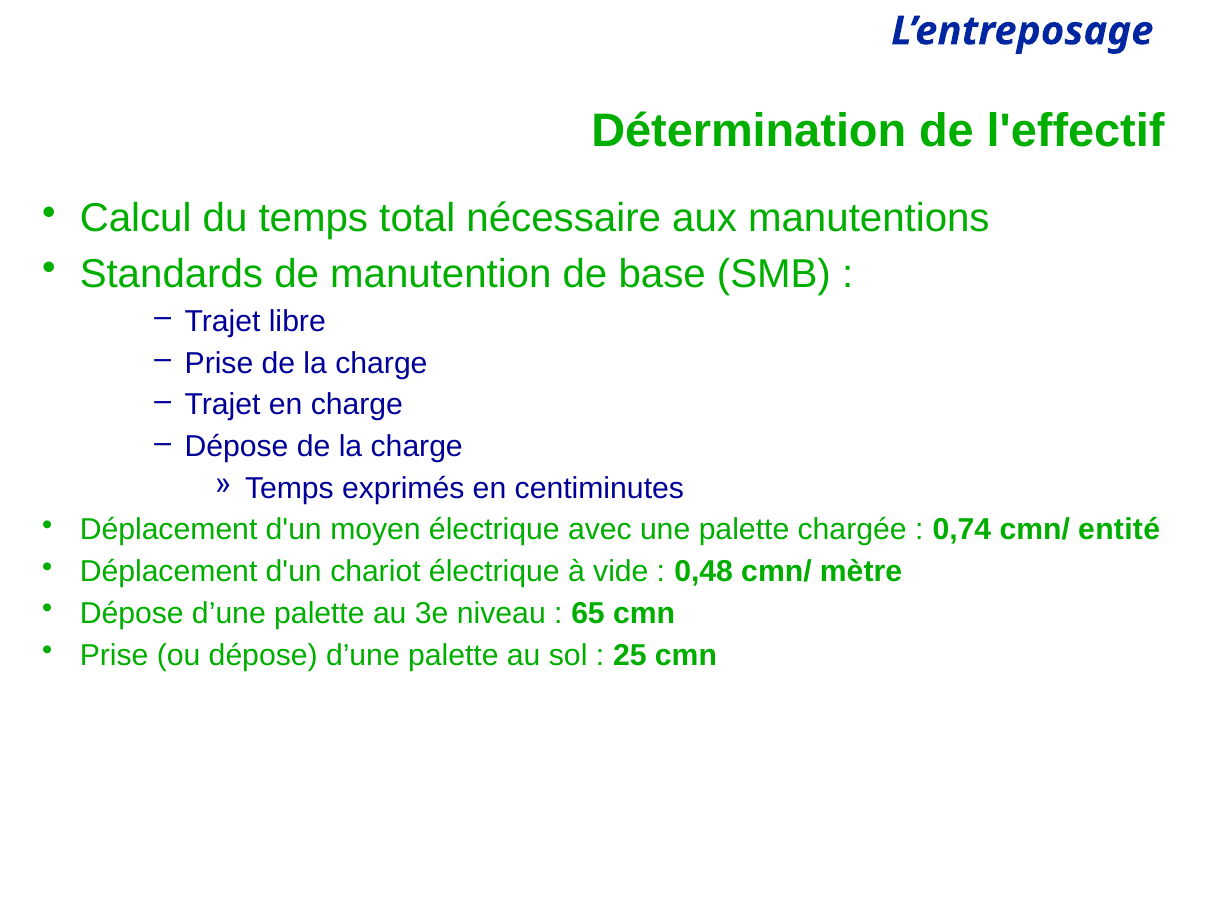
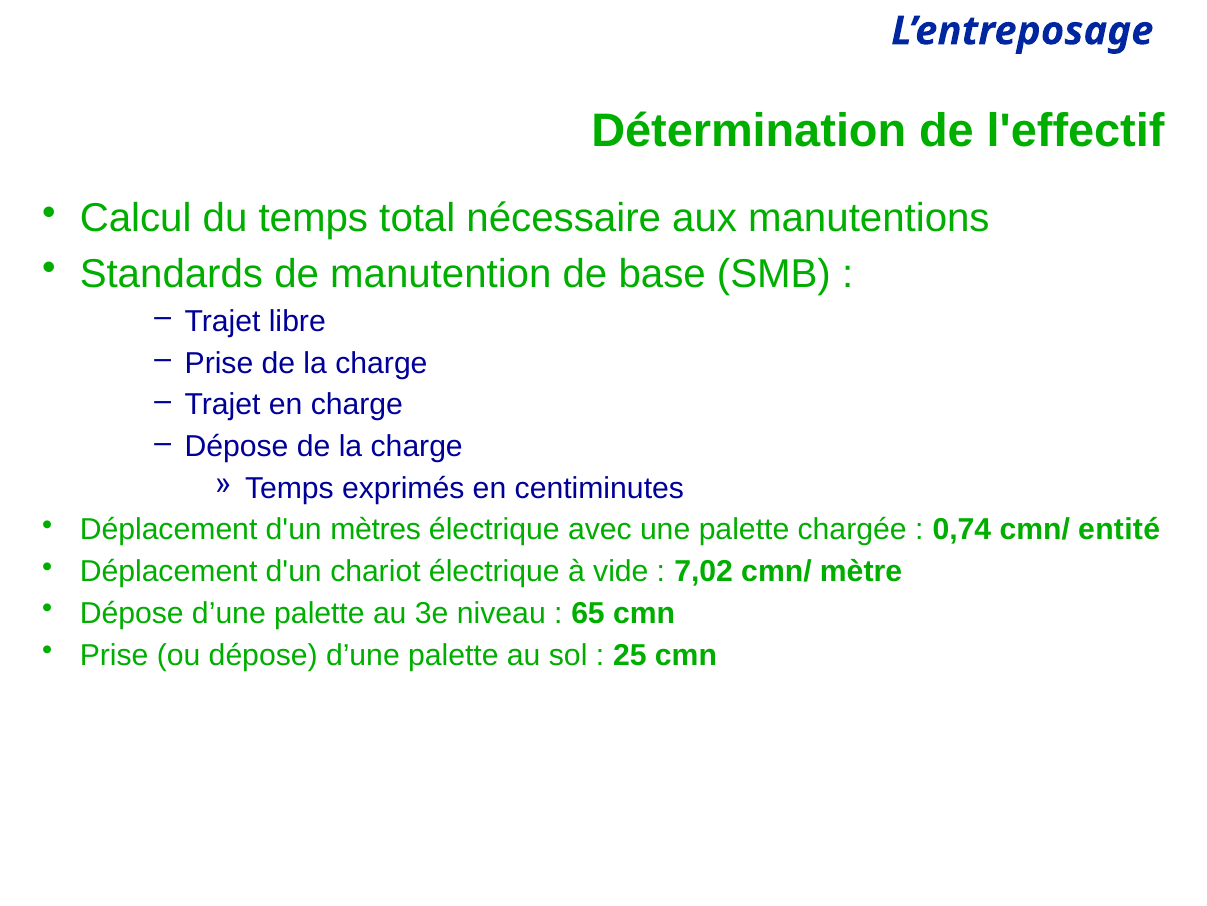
moyen: moyen -> mètres (376, 529)
0,48: 0,48 -> 7,02 (704, 571)
